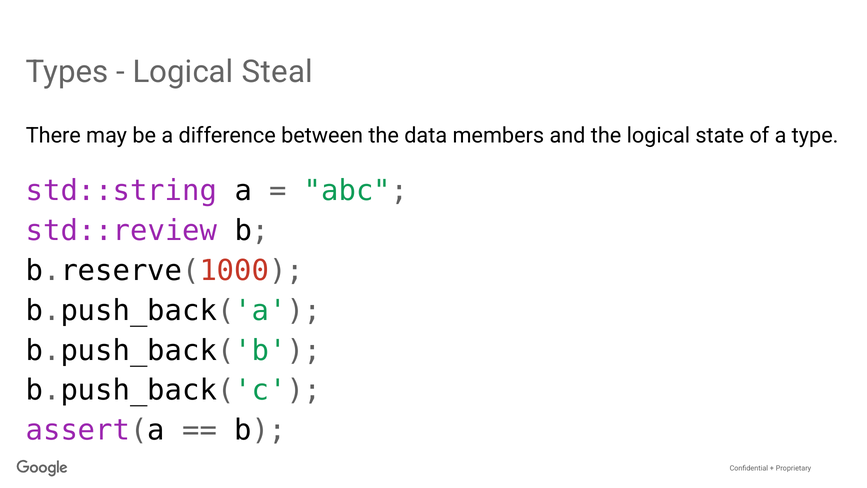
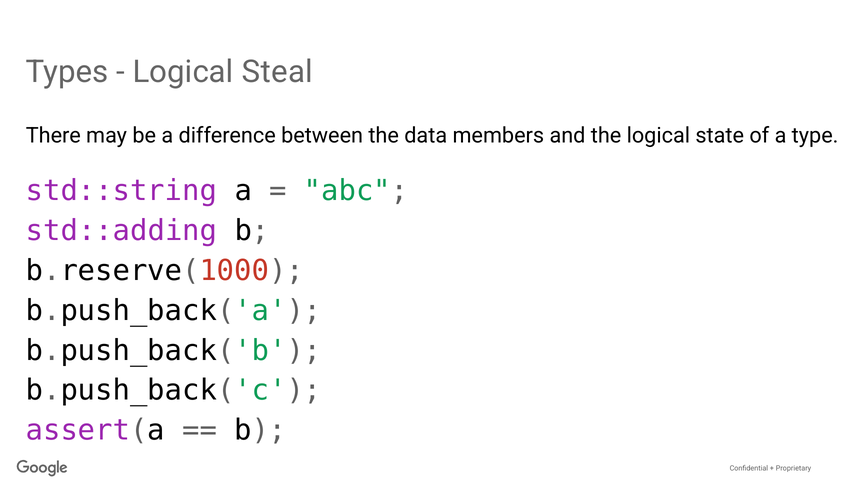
std::review: std::review -> std::adding (122, 231)
